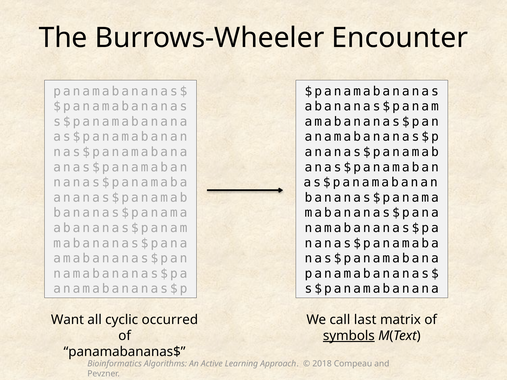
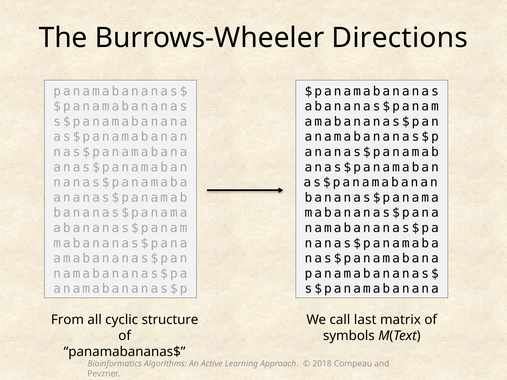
Encounter: Encounter -> Directions (400, 38)
Want: Want -> From (67, 320)
occurred: occurred -> structure (170, 320)
symbols underline: present -> none (349, 336)
